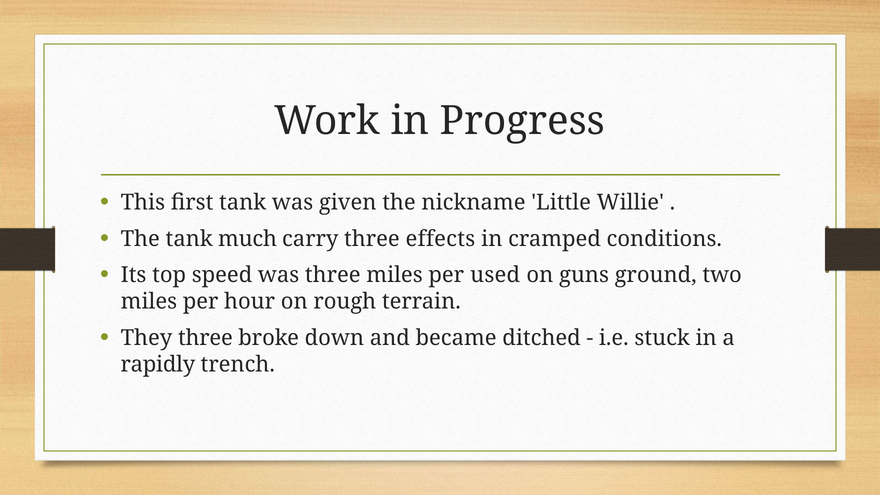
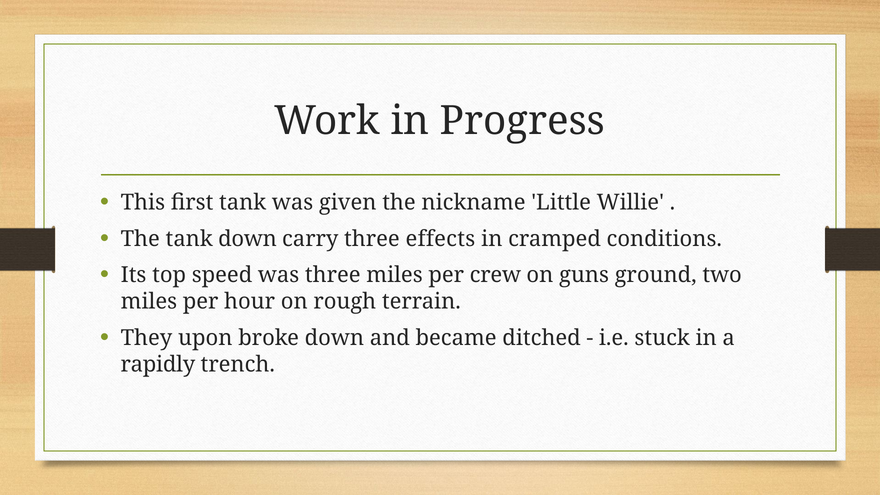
tank much: much -> down (248, 239)
used: used -> crew (495, 275)
They three: three -> upon (205, 338)
